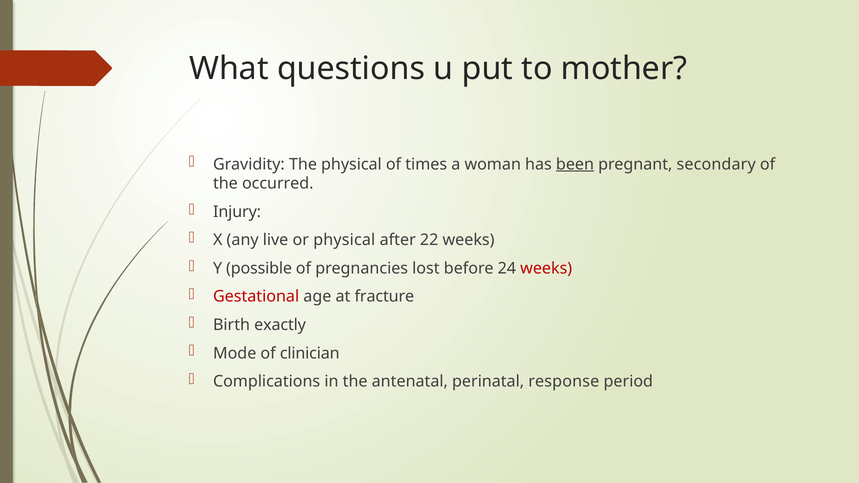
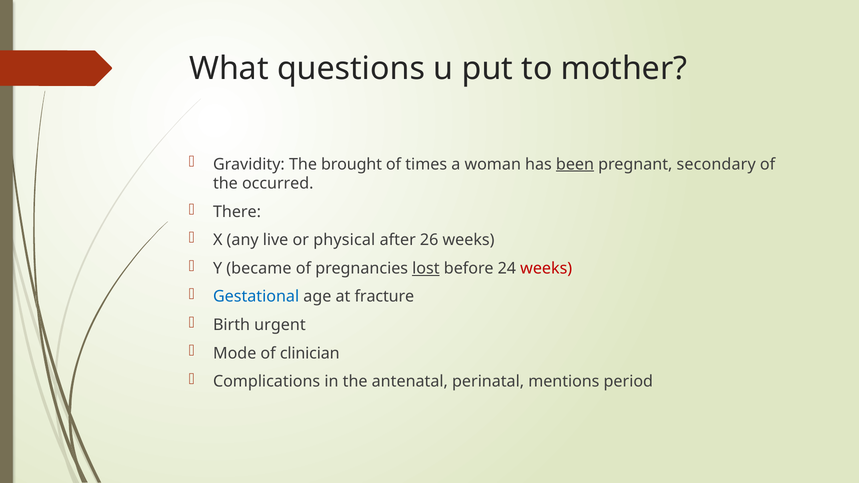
The physical: physical -> brought (351, 164)
Injury: Injury -> There (237, 212)
22: 22 -> 26 (429, 240)
possible: possible -> became (259, 269)
lost underline: none -> present (426, 269)
Gestational colour: red -> blue (256, 297)
exactly: exactly -> urgent (280, 325)
response: response -> mentions (564, 382)
